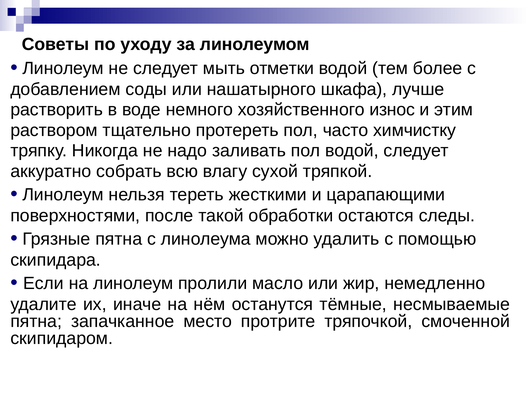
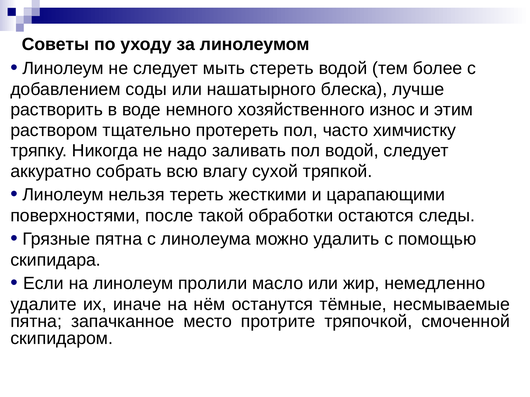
отметки: отметки -> стереть (282, 68)
шкафа: шкафа -> блеска (354, 89)
